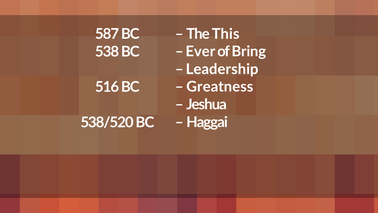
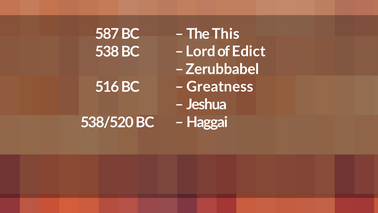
Ever: Ever -> Lord (201, 52)
Bring: Bring -> Edict (249, 52)
Leadership: Leadership -> Zerubbabel (222, 69)
